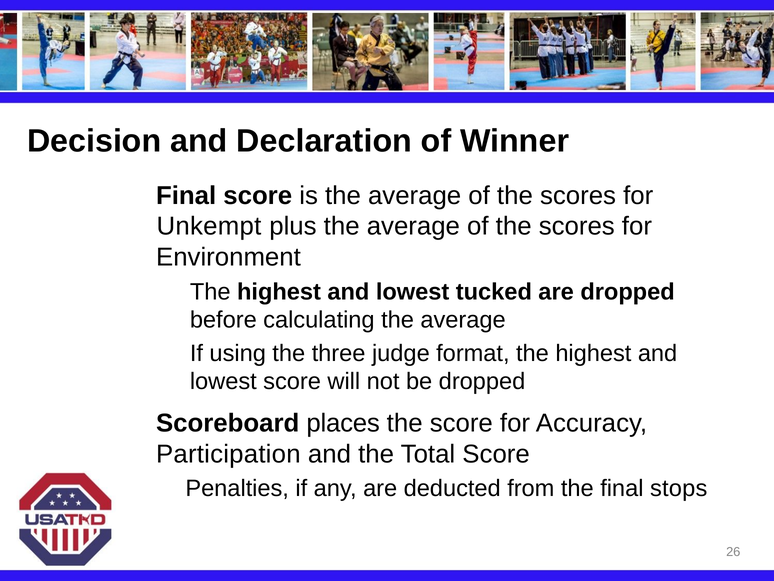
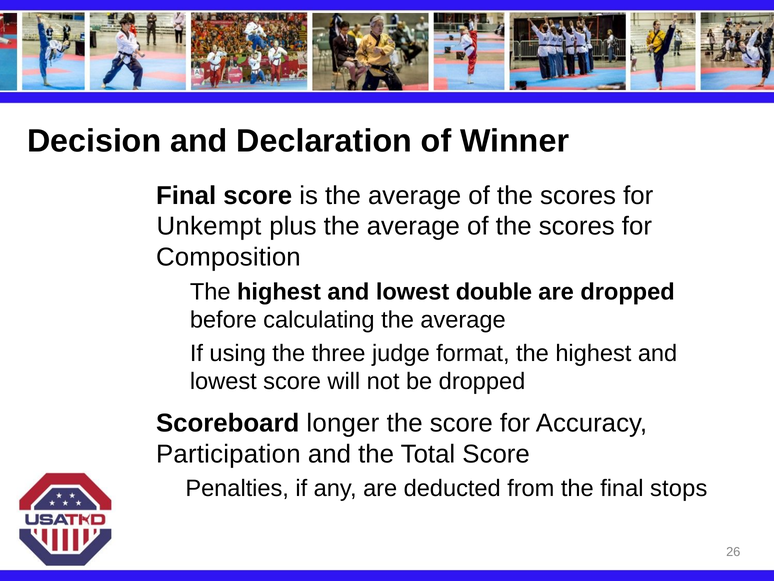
Environment: Environment -> Composition (228, 257)
tucked: tucked -> double (494, 291)
places: places -> longer (343, 423)
